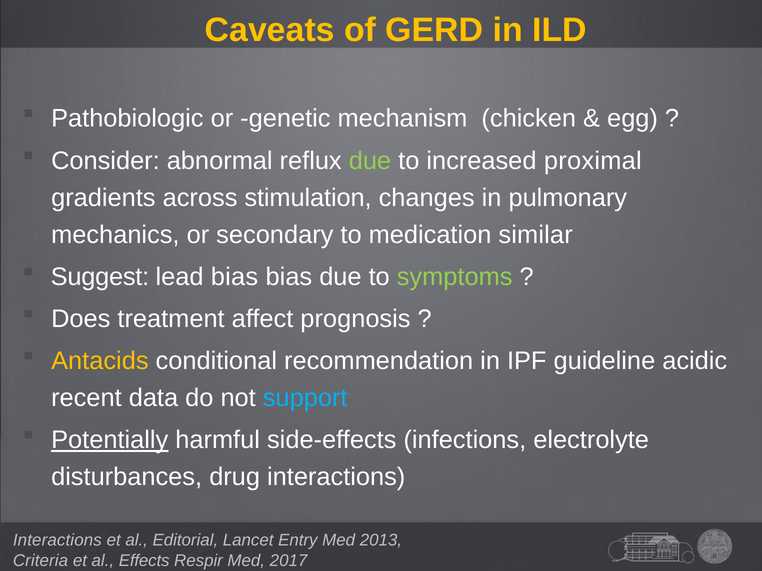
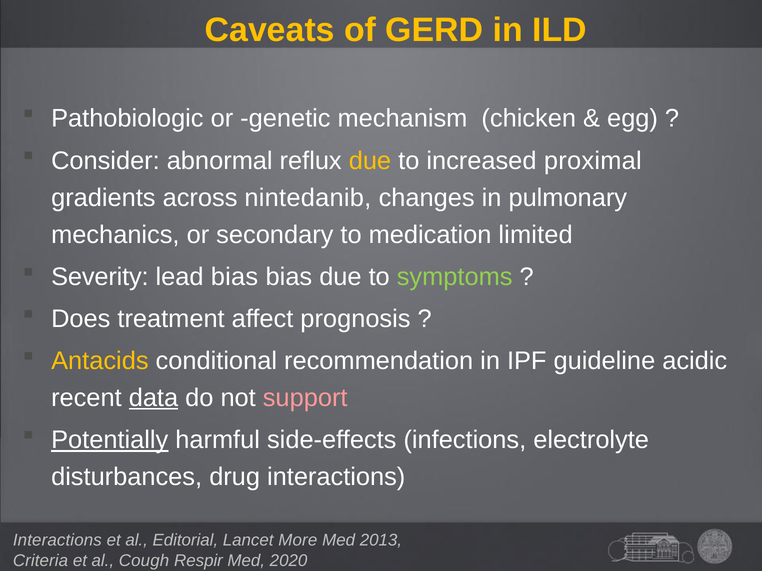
due colour: light green -> yellow (370, 161)
stimulation: stimulation -> nintedanib (308, 198)
similar: similar -> limited (536, 235)
Suggest: Suggest -> Severity (100, 277)
data underline: none -> present (153, 398)
support colour: light blue -> pink (305, 398)
Entry: Entry -> More (298, 541)
Effects: Effects -> Cough (144, 561)
2017: 2017 -> 2020 (289, 561)
